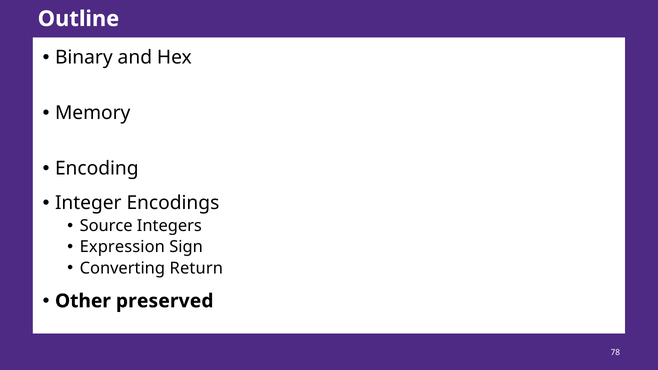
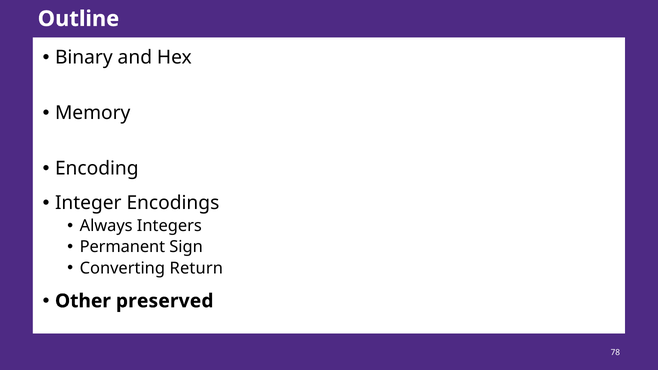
Source: Source -> Always (106, 226)
Expression: Expression -> Permanent (122, 247)
